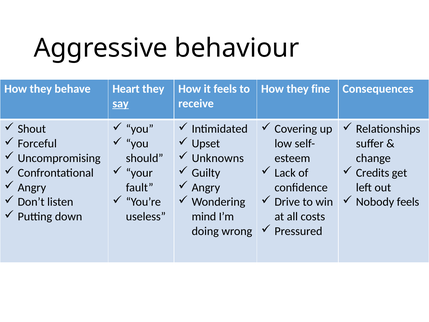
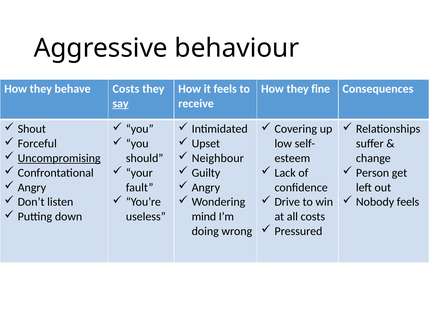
behave Heart: Heart -> Costs (126, 89)
Uncompromising underline: none -> present (59, 158)
Unknowns: Unknowns -> Neighbour (218, 158)
Credits: Credits -> Person (373, 173)
